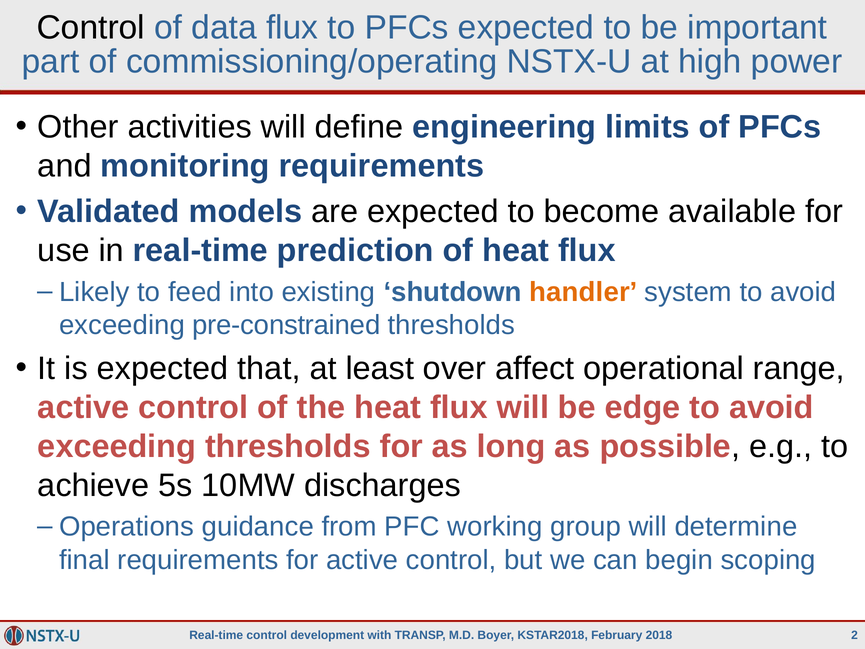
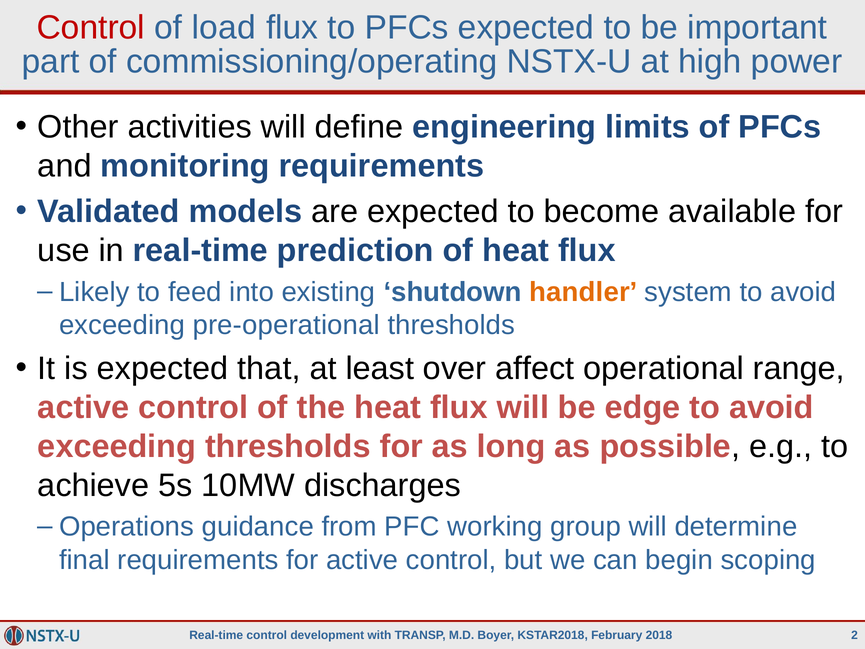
Control colour: black -> red (91, 27)
data: data -> load (224, 27)
pre-constrained: pre-constrained -> pre-operational (286, 325)
